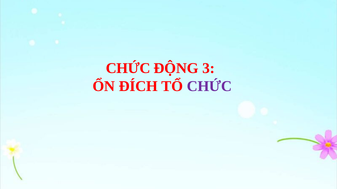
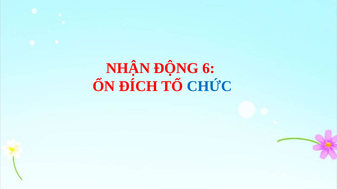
CHỨC: CHỨC -> NHẬN (128, 68)
3: 3 -> 6 (209, 68)
CHỨC colour: purple -> blue (209, 86)
